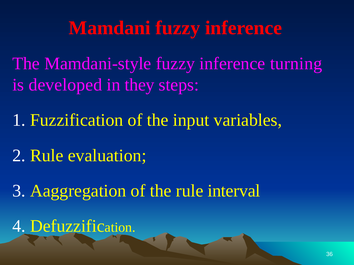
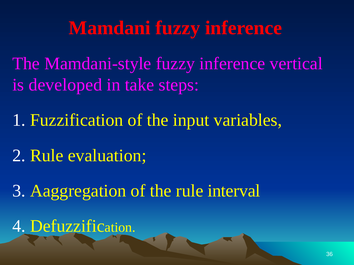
turning: turning -> vertical (296, 64)
they: they -> take (140, 85)
